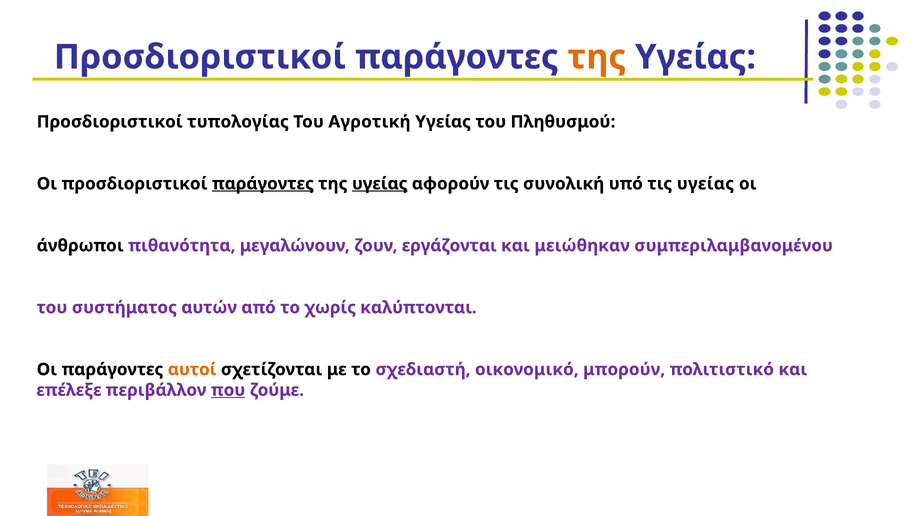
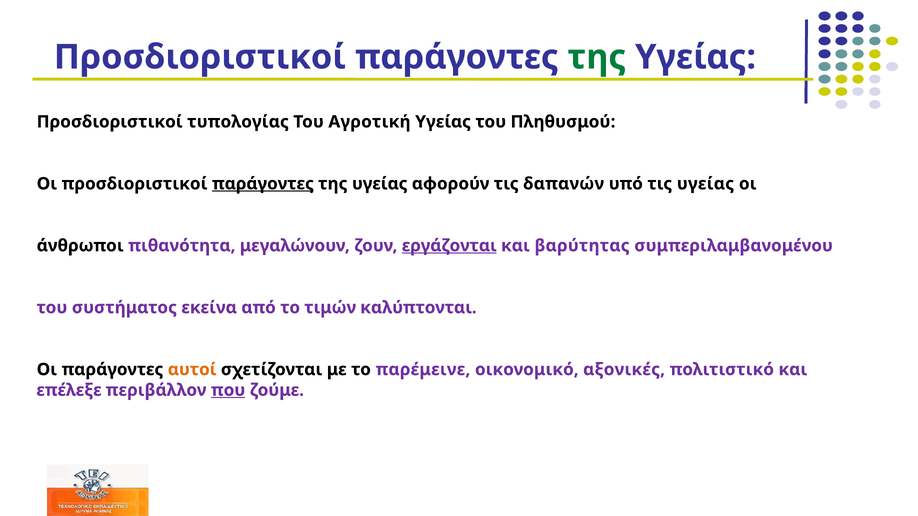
της colour: orange -> green (597, 57)
υγείας underline: present -> none (380, 184)
συνολική: συνολική -> δαπανών (564, 184)
εργάζονται underline: none -> present (449, 246)
μειώθηκαν: μειώθηκαν -> βαρύτητας (582, 246)
αυτών: αυτών -> εκείνα (209, 308)
χωρίς: χωρίς -> τιμών (330, 308)
σχεδιαστή: σχεδιαστή -> παρέμεινε (423, 370)
μπορούν: μπορούν -> αξονικές (624, 370)
